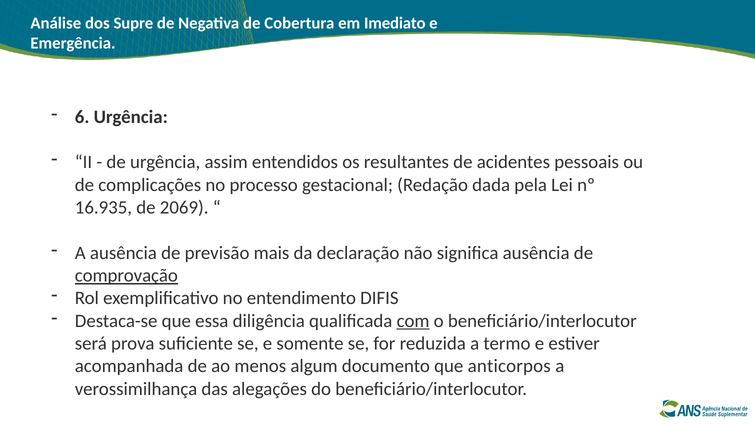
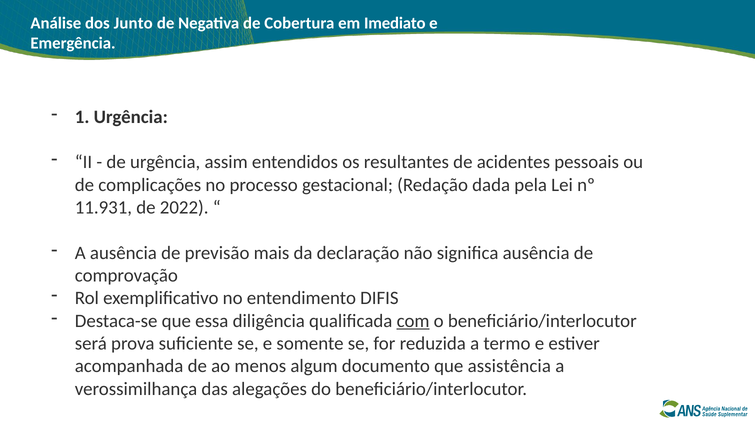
Supre: Supre -> Junto (133, 23)
6: 6 -> 1 (82, 117)
16.935: 16.935 -> 11.931 (103, 207)
2069: 2069 -> 2022 (184, 207)
comprovação underline: present -> none (126, 275)
anticorpos: anticorpos -> assistência (509, 366)
